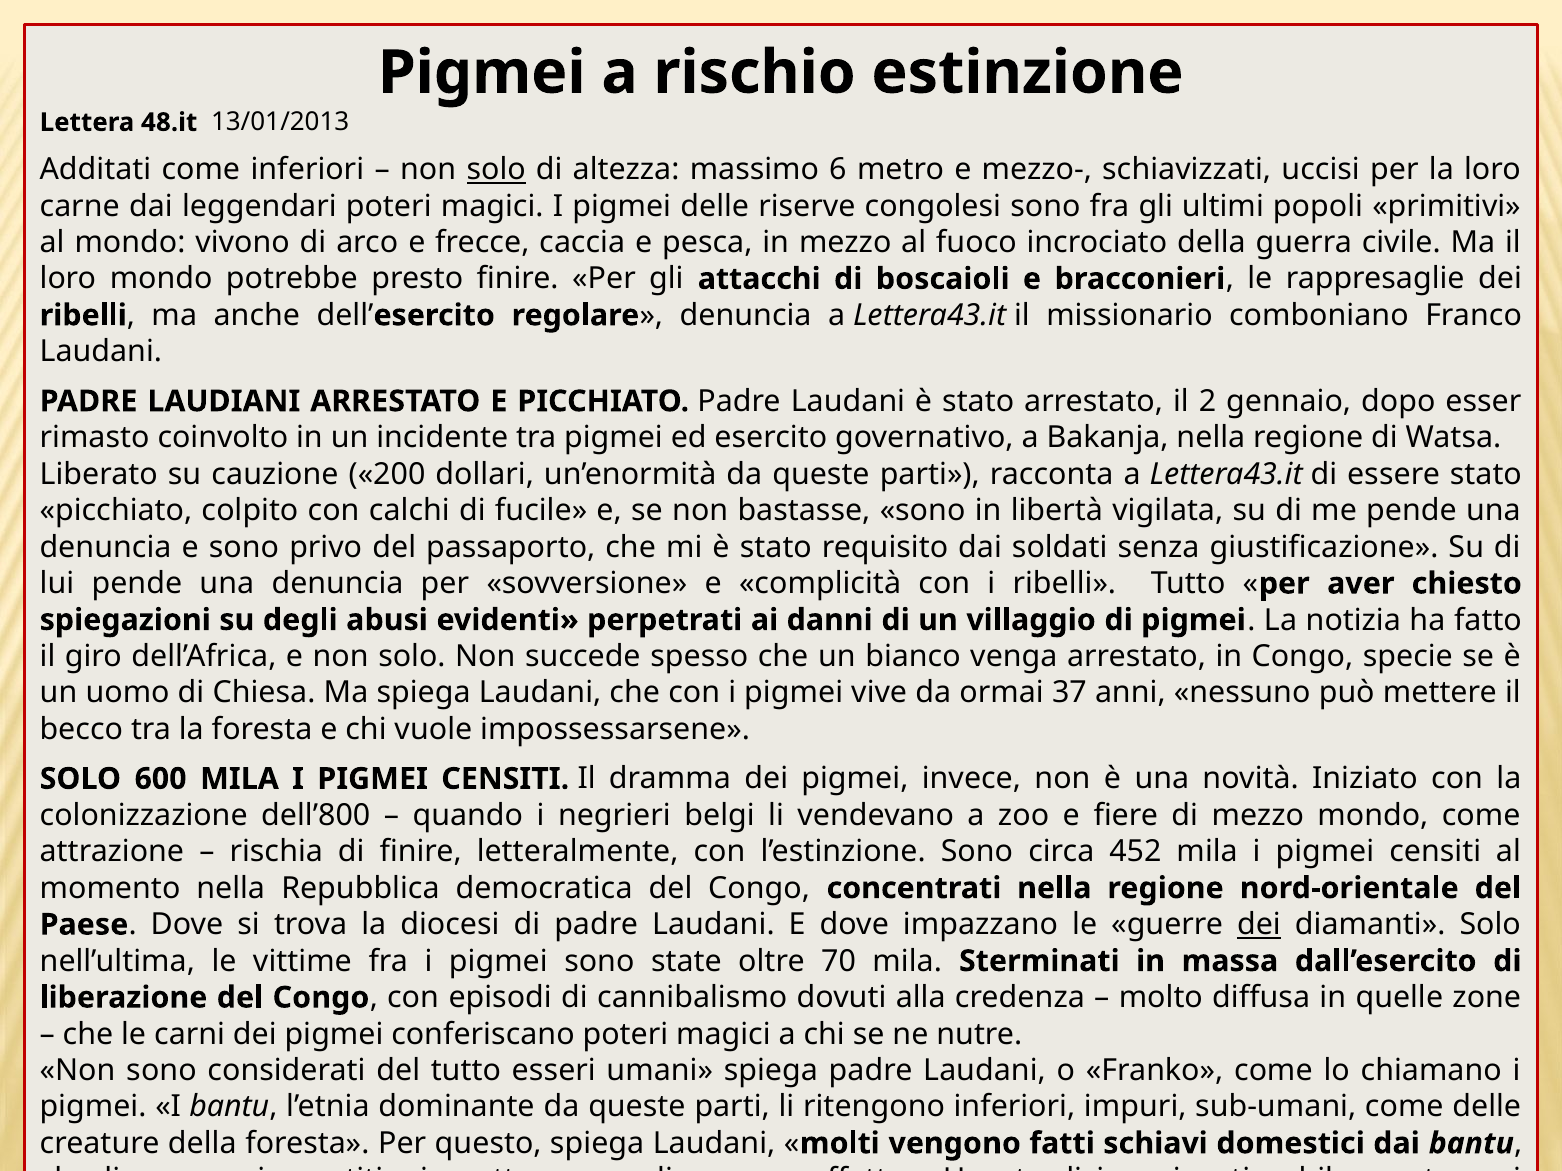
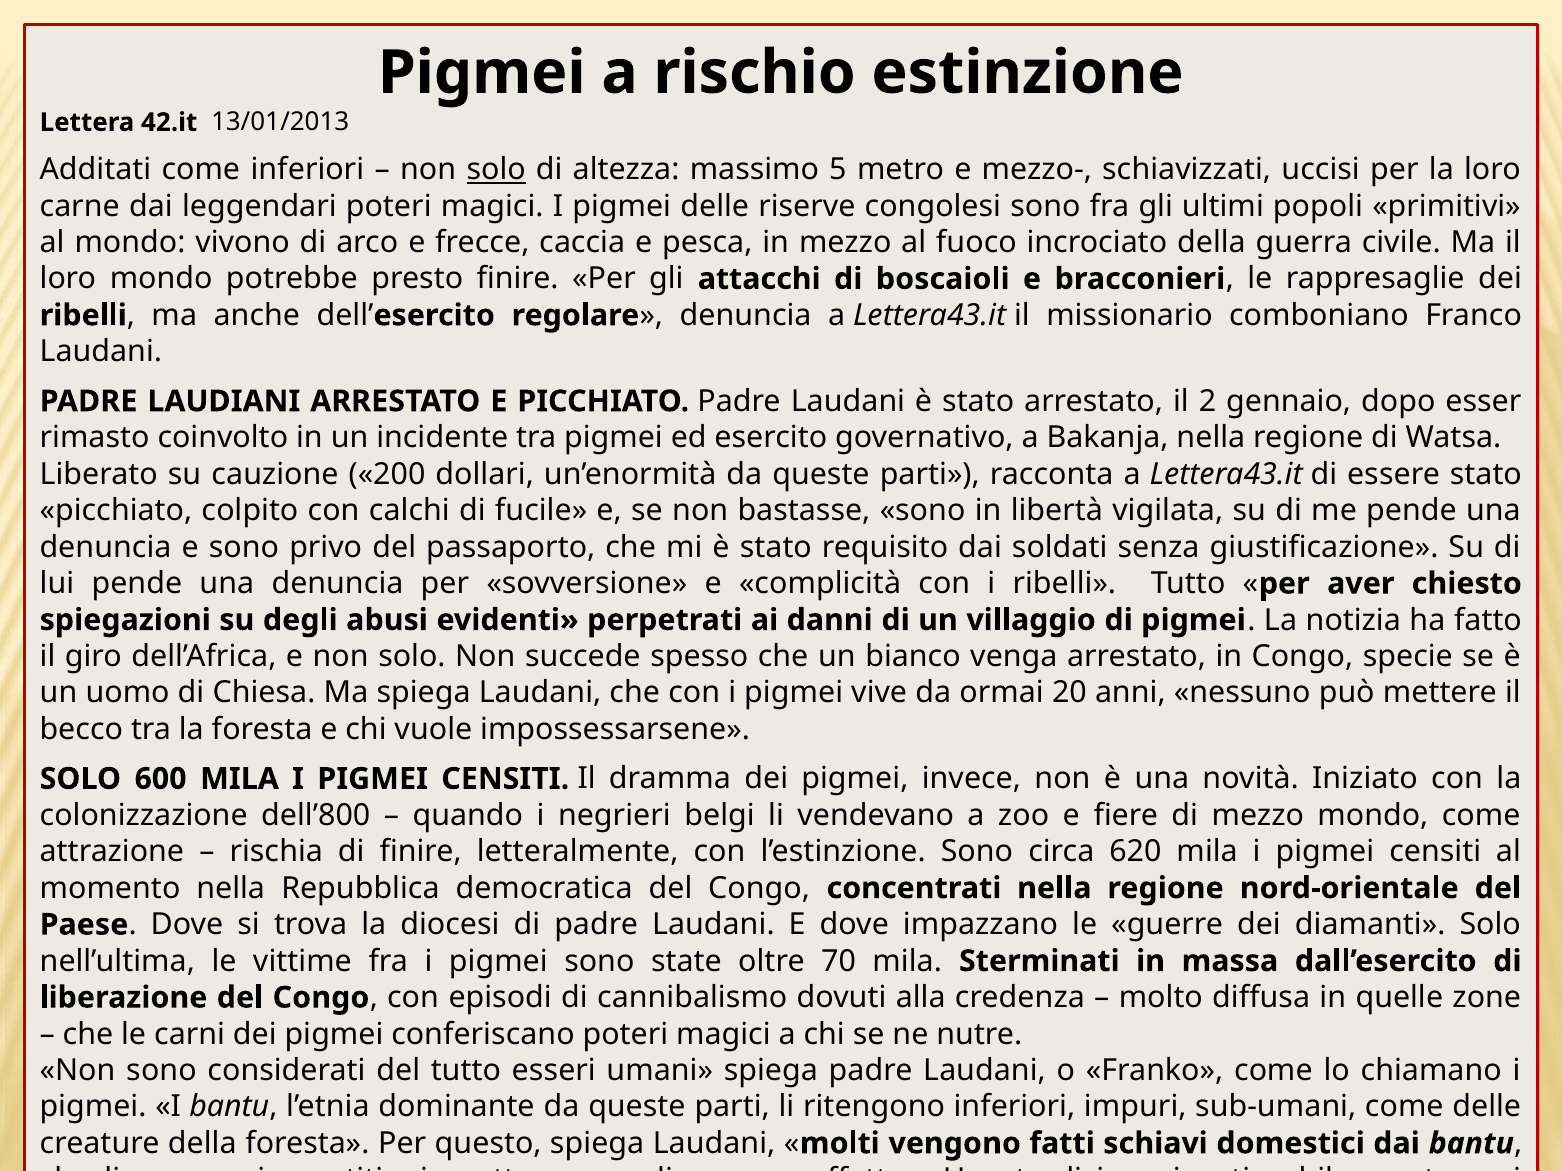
48.it: 48.it -> 42.it (169, 122)
6: 6 -> 5 (838, 170)
37: 37 -> 20 (1069, 693)
452: 452 -> 620 (1135, 852)
dei underline: present -> none (1259, 925)
